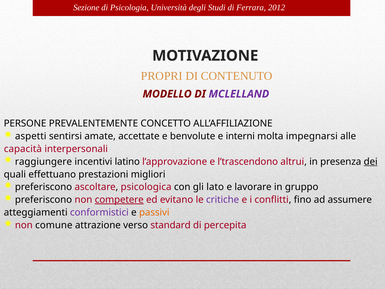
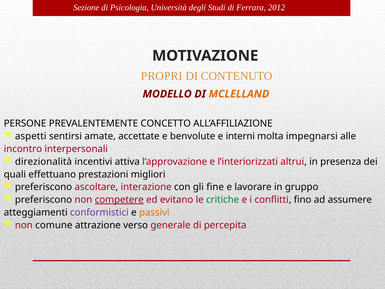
MCLELLAND colour: purple -> orange (239, 94)
capacità: capacità -> incontro (23, 149)
raggiungere: raggiungere -> direzionalità (43, 161)
latino: latino -> attiva (127, 161)
l’trascendono: l’trascendono -> l’interiorizzati (248, 161)
dei underline: present -> none (371, 161)
psicologica: psicologica -> interazione (146, 187)
lato: lato -> fine (215, 187)
critiche colour: purple -> green (223, 200)
standard: standard -> generale (171, 225)
